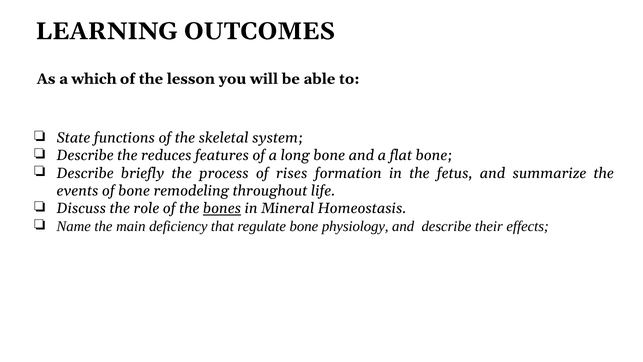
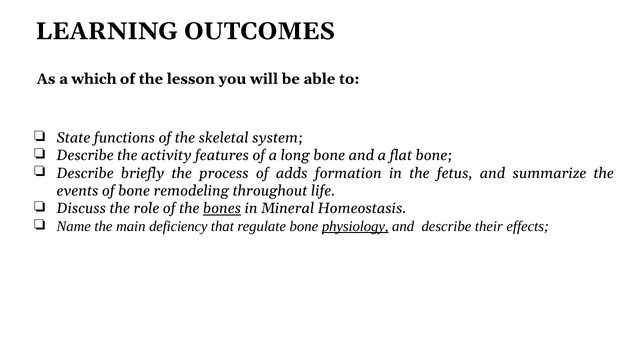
reduces: reduces -> activity (166, 156)
rises: rises -> adds (292, 173)
physiology underline: none -> present (355, 226)
